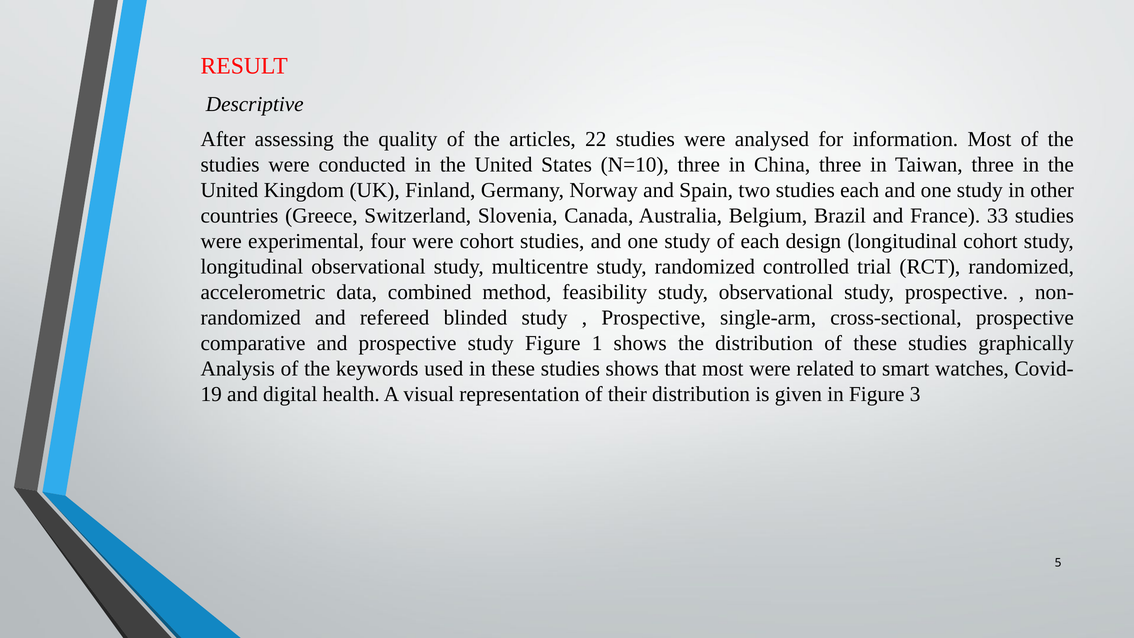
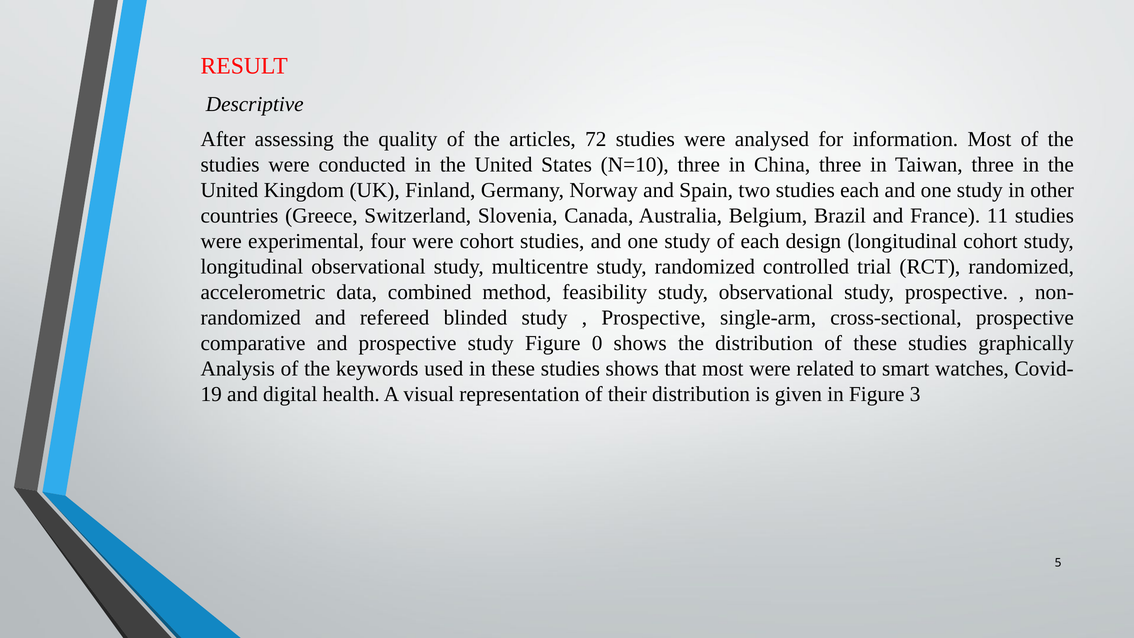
22: 22 -> 72 (596, 139)
33: 33 -> 11 (998, 216)
1: 1 -> 0 (597, 343)
